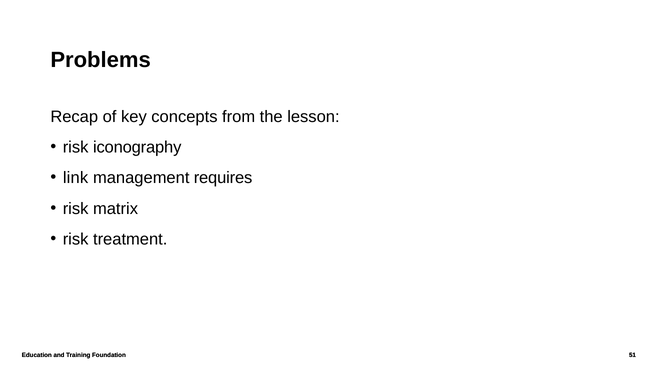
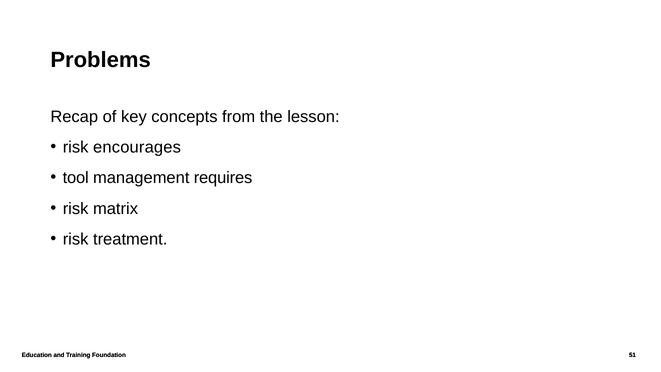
iconography: iconography -> encourages (137, 147)
link: link -> tool (76, 178)
